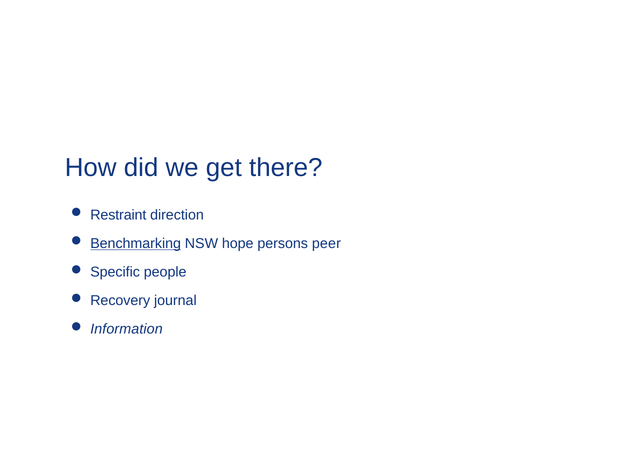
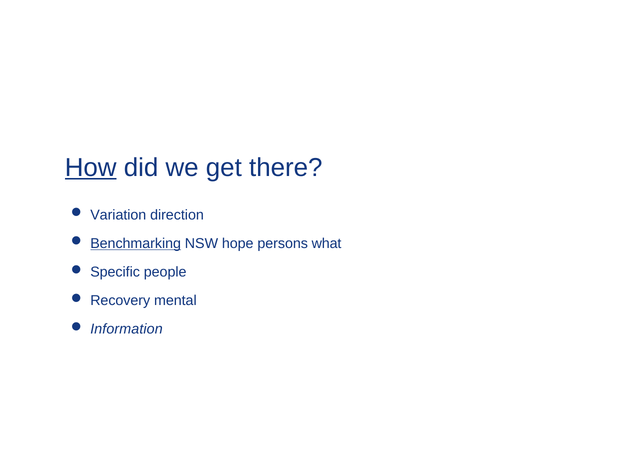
How underline: none -> present (91, 168)
Restraint: Restraint -> Variation (118, 215)
peer: peer -> what (327, 243)
journal: journal -> mental (175, 300)
